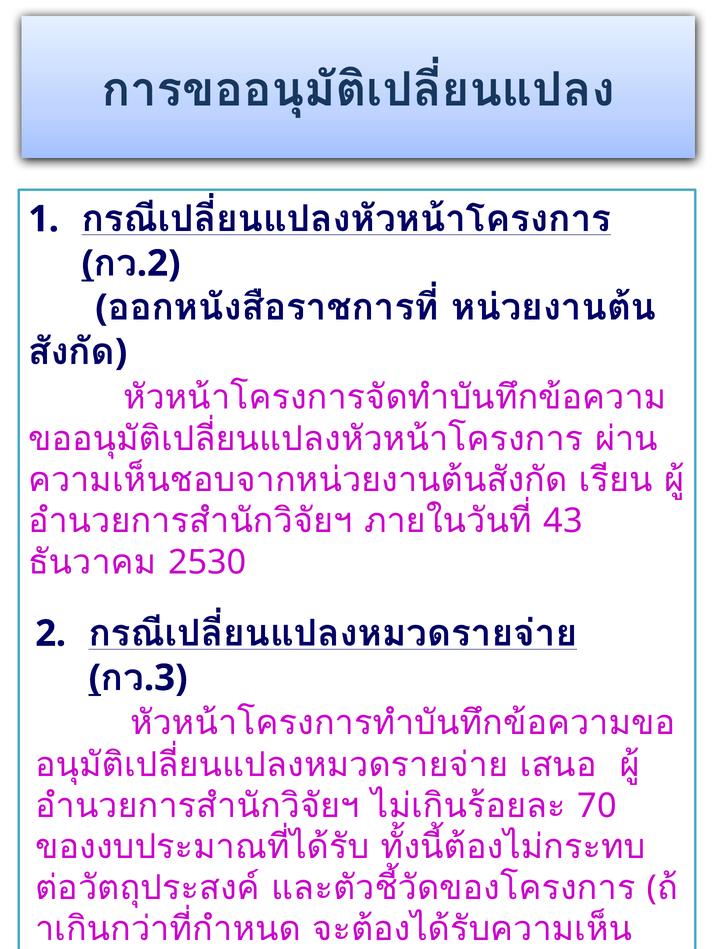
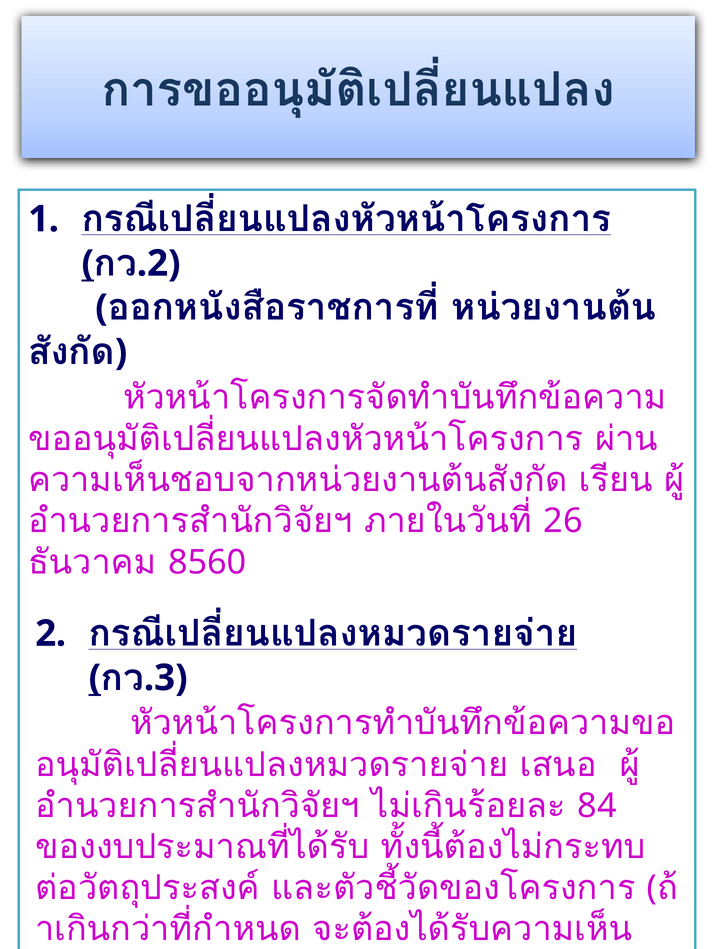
43: 43 -> 26 (563, 521)
2530: 2530 -> 8560 (207, 562)
70: 70 -> 84 (597, 806)
